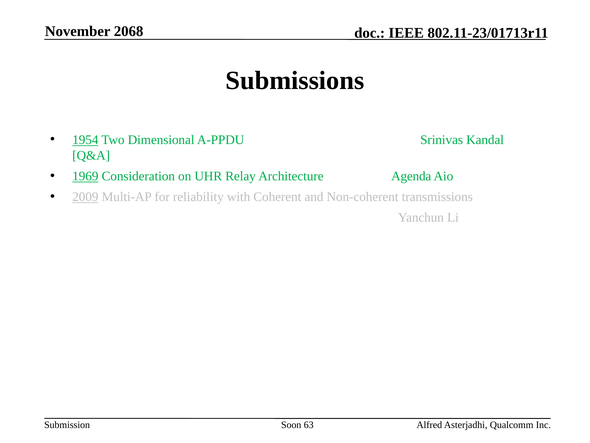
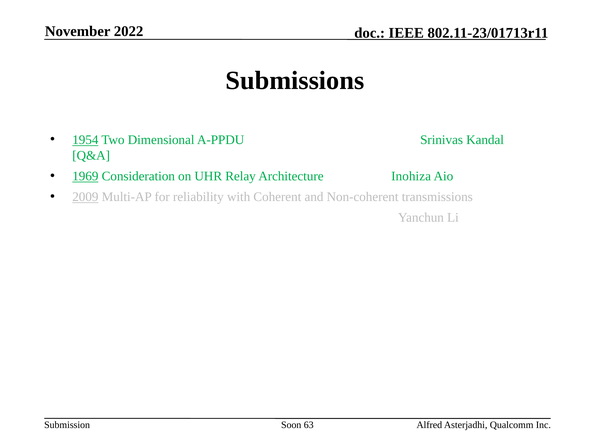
2068: 2068 -> 2022 (129, 31)
Agenda: Agenda -> Inohiza (411, 176)
